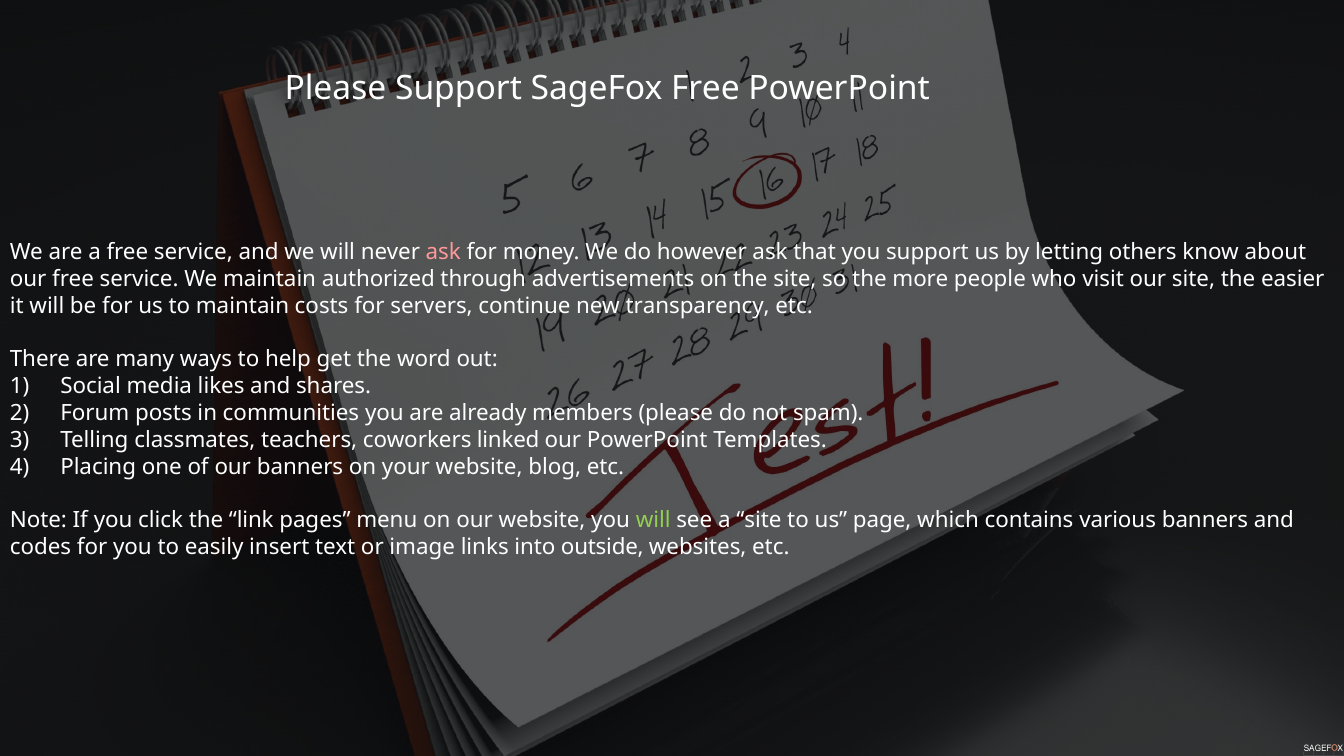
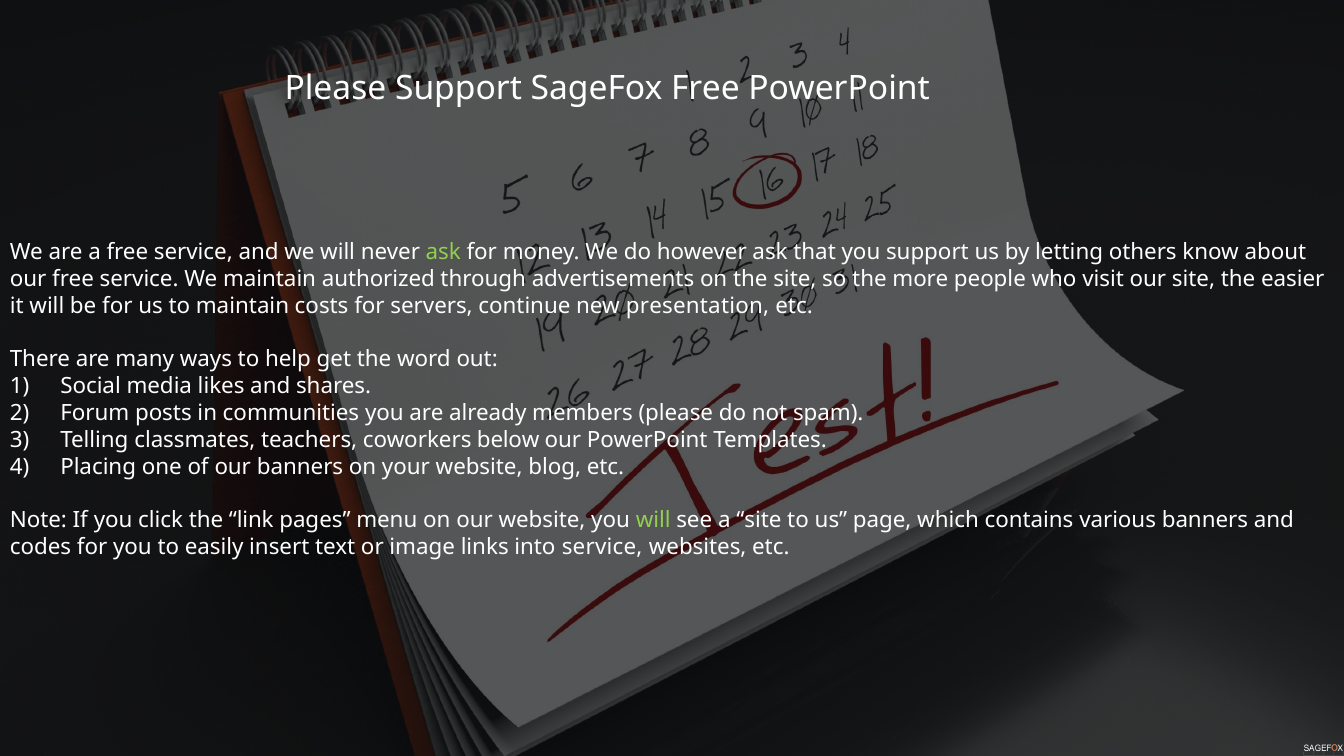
ask colour: pink -> light green (443, 252)
transparency: transparency -> presentation (697, 306)
linked: linked -> below (508, 440)
into outside: outside -> service (602, 547)
